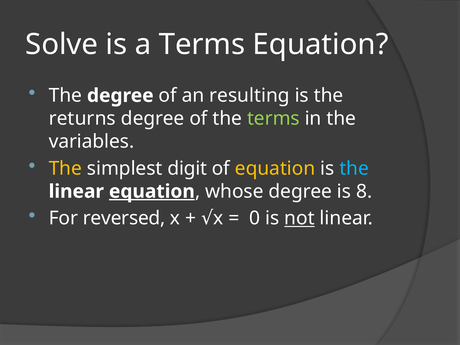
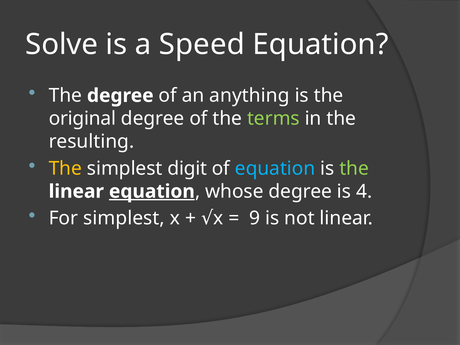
a Terms: Terms -> Speed (202, 45)
resulting: resulting -> anything (249, 96)
returns: returns -> original (82, 119)
variables: variables -> resulting (91, 142)
equation colour: yellow -> light blue (275, 168)
the colour: light blue -> light green (354, 168)
8: 8 -> 4 (364, 191)
For reversed: reversed -> simplest (124, 218)
0: 0 -> 9 (255, 218)
not underline: present -> none (299, 218)
